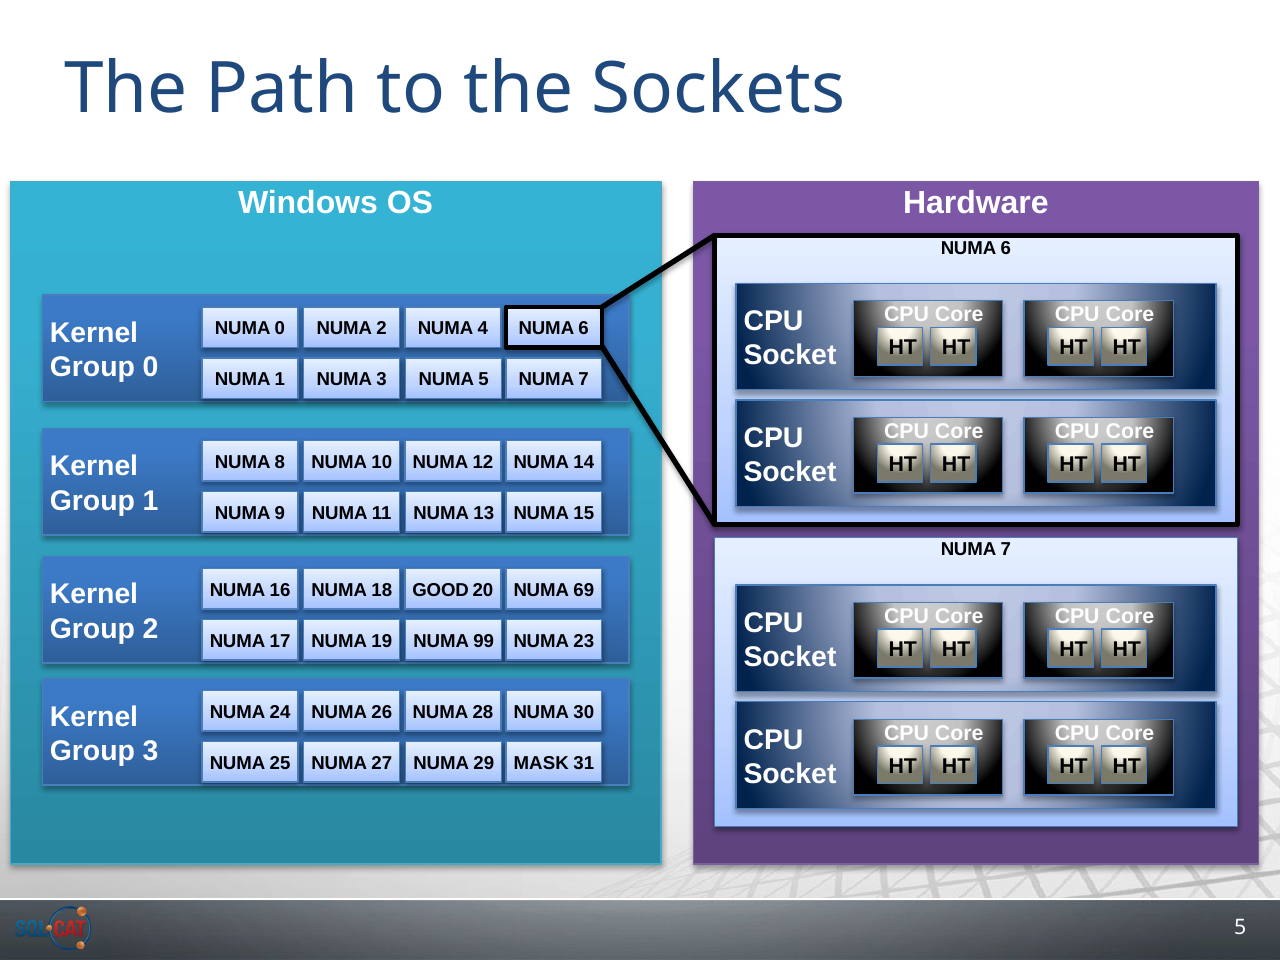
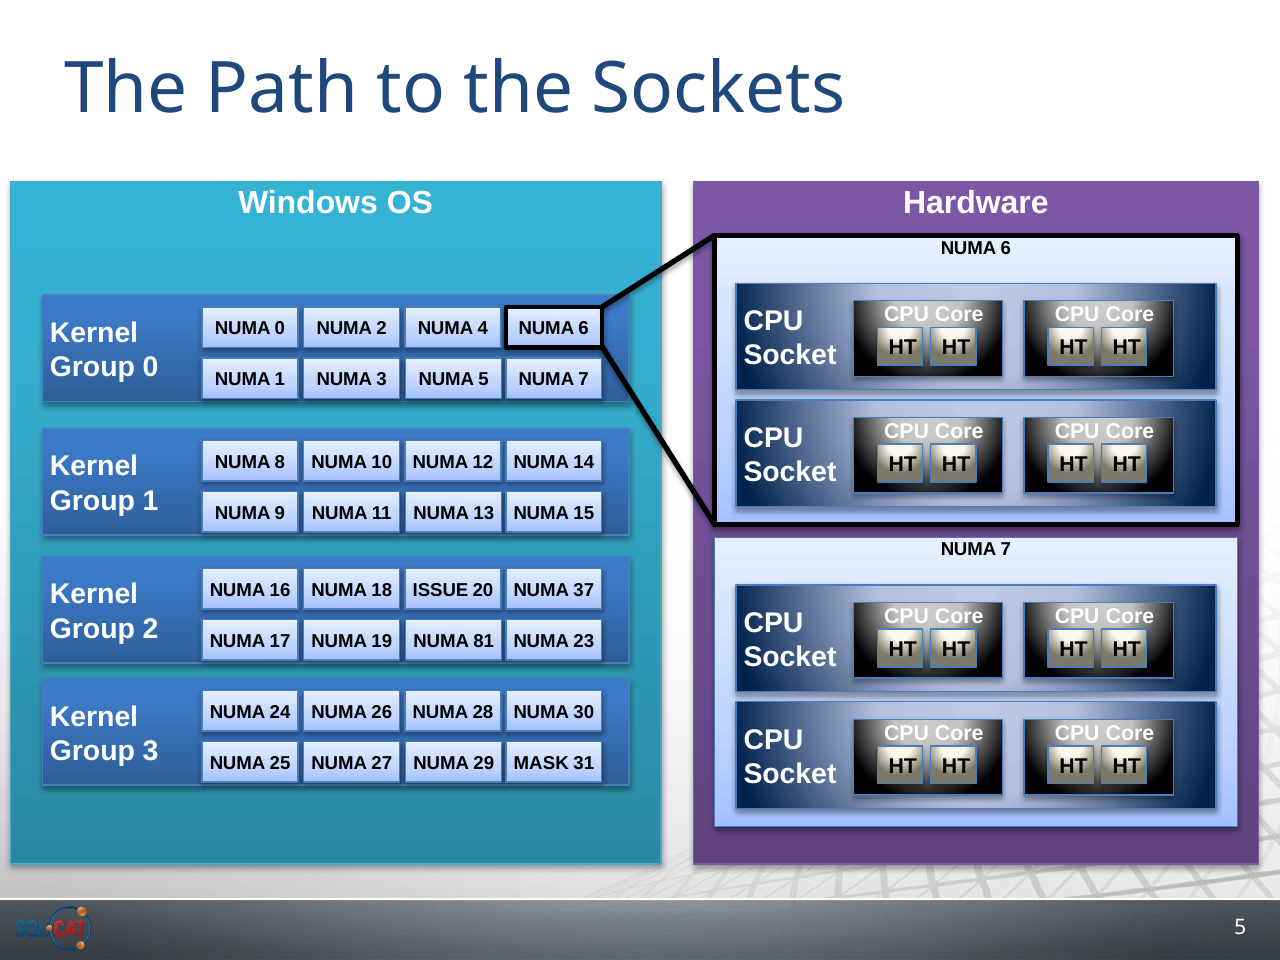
GOOD: GOOD -> ISSUE (441, 590)
69: 69 -> 37 (584, 590)
99: 99 -> 81 (484, 641)
